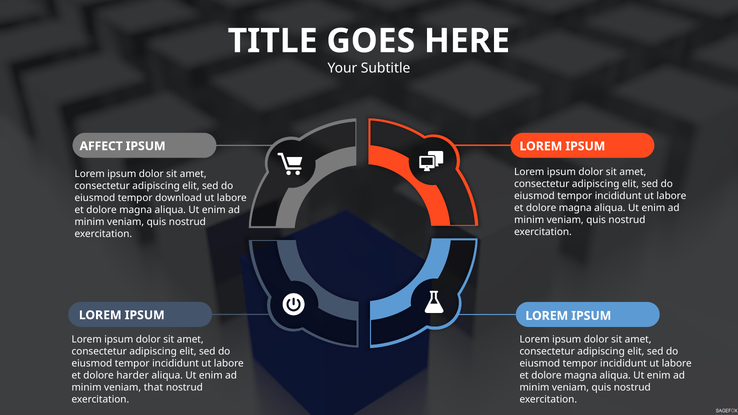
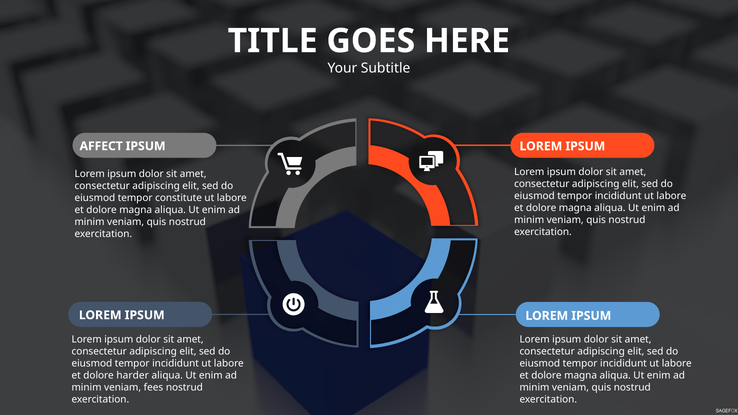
download: download -> constitute (179, 198)
that: that -> fees (153, 387)
